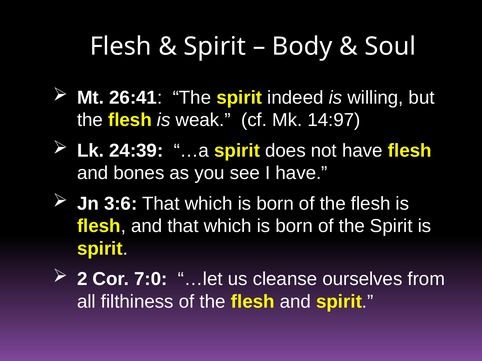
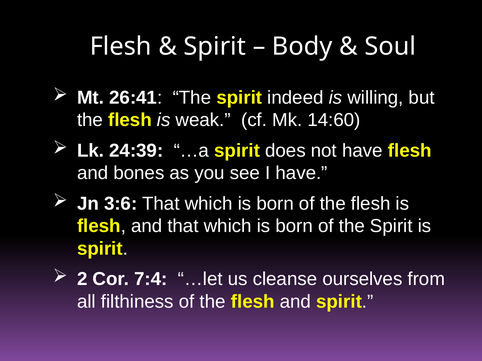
14:97: 14:97 -> 14:60 (334, 120)
7:0: 7:0 -> 7:4 (151, 279)
